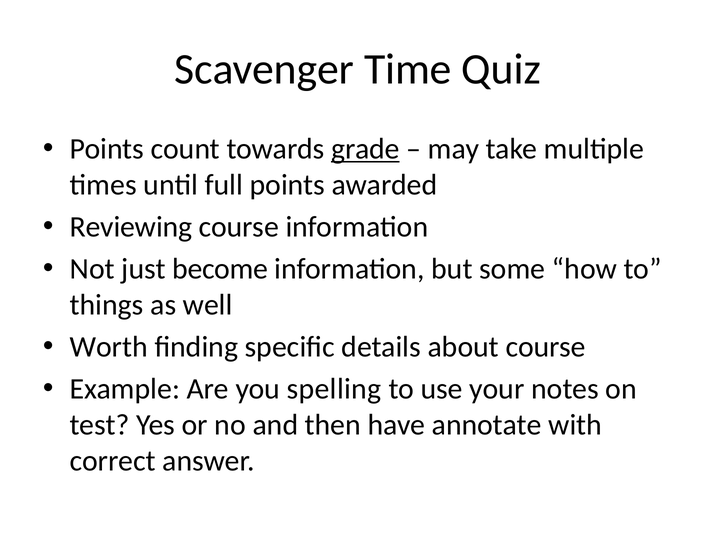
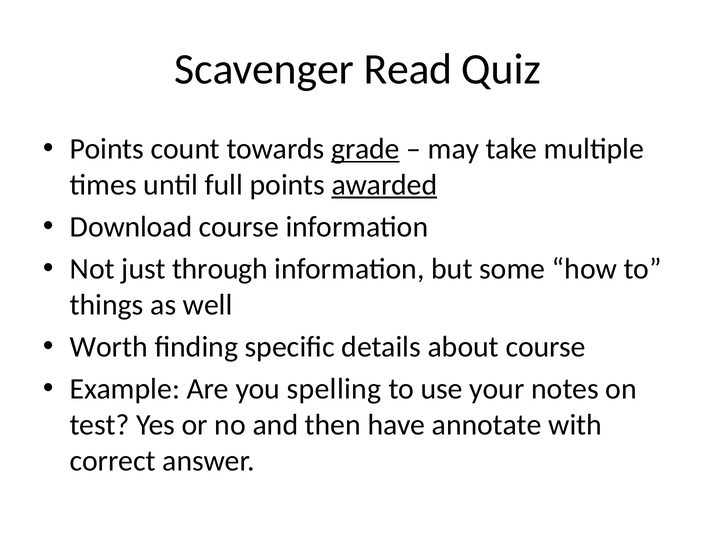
Time: Time -> Read (408, 69)
awarded underline: none -> present (384, 185)
Reviewing: Reviewing -> Download (131, 227)
become: become -> through (220, 269)
